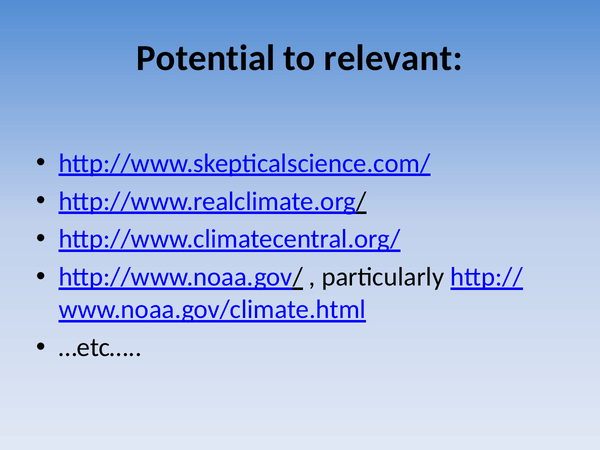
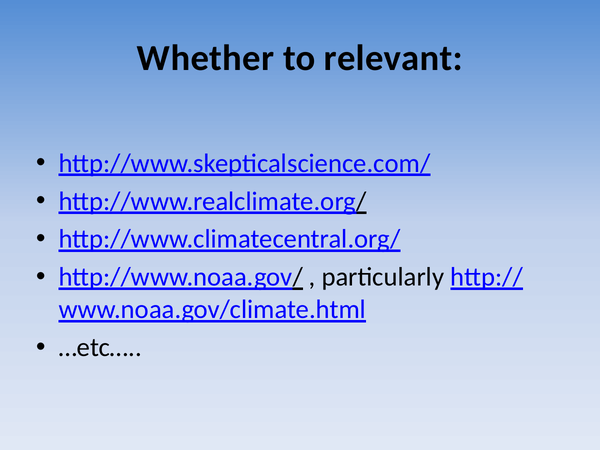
Potential: Potential -> Whether (206, 58)
